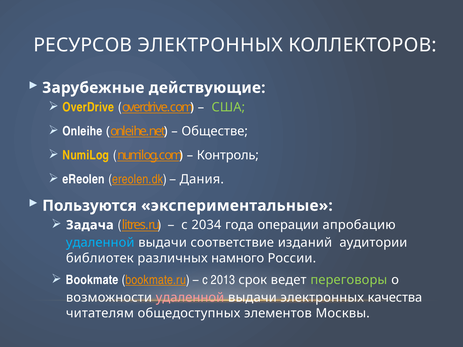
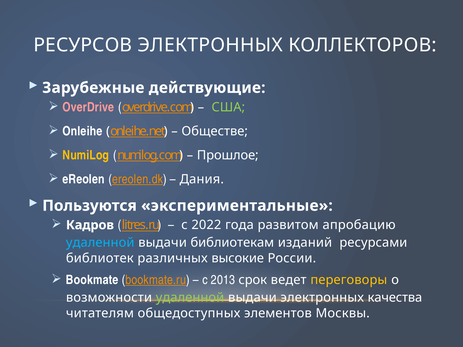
OverDrive colour: yellow -> pink (88, 107)
Контроль: Контроль -> Прошлое (228, 155)
Задача: Задача -> Кадров (90, 225)
2034: 2034 -> 2022 (206, 225)
операции: операции -> развитом (288, 225)
соответствие: соответствие -> библиотекам (232, 243)
аудитории: аудитории -> ресурсами (373, 243)
намного: намного -> высокие (238, 258)
переговоры colour: light green -> yellow (349, 280)
удаленной colour: pink -> light green (190, 298)
